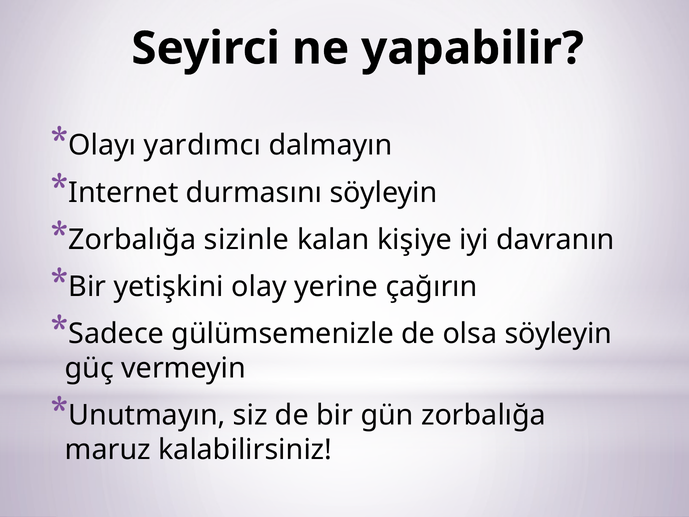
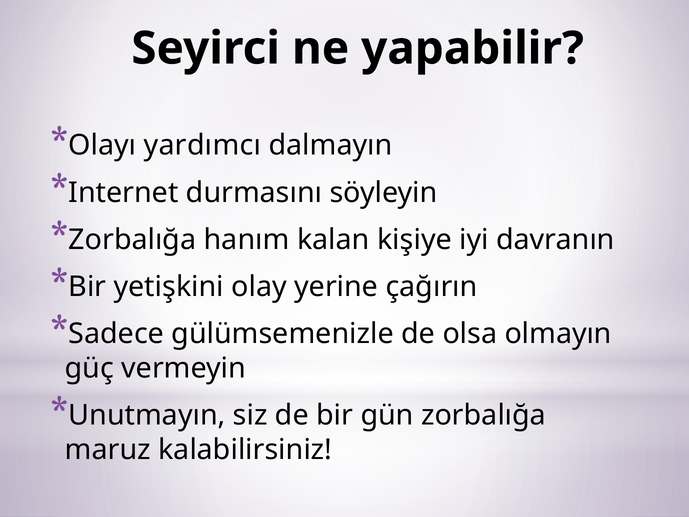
sizinle: sizinle -> hanım (247, 240)
olsa söyleyin: söyleyin -> olmayın (558, 334)
